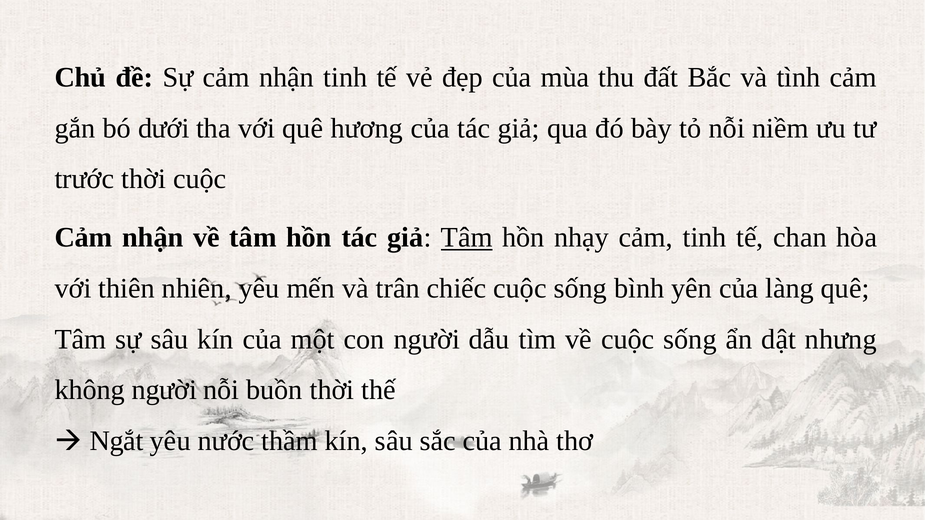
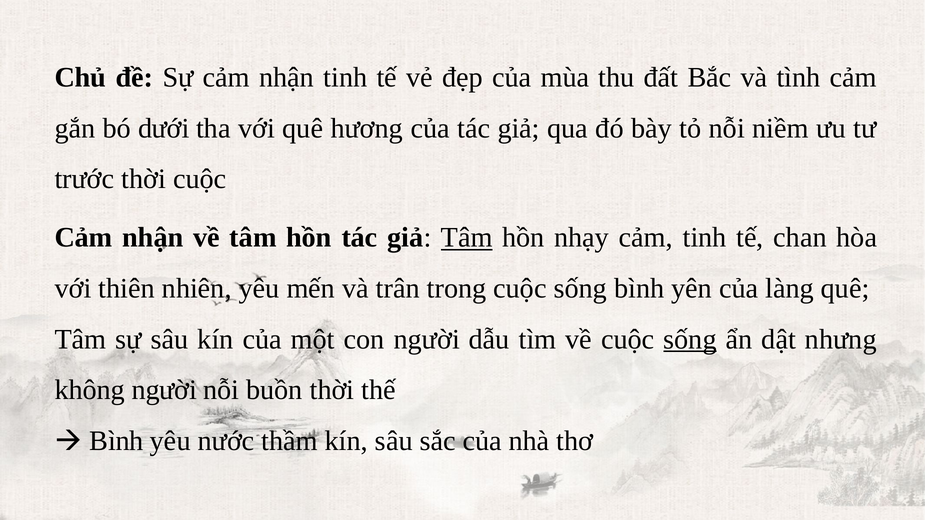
chiếc: chiếc -> trong (457, 289)
sống underline: none -> present (690, 339)
Ngắt: Ngắt -> Bình (117, 441)
